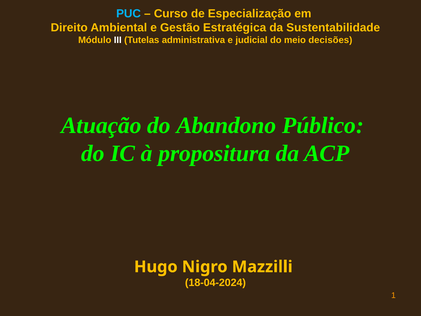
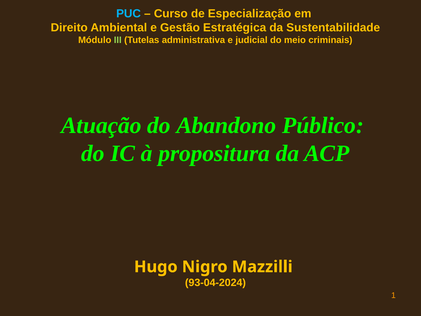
III colour: white -> light green (118, 40)
decisões: decisões -> criminais (330, 40)
18-04-2024: 18-04-2024 -> 93-04-2024 (215, 282)
